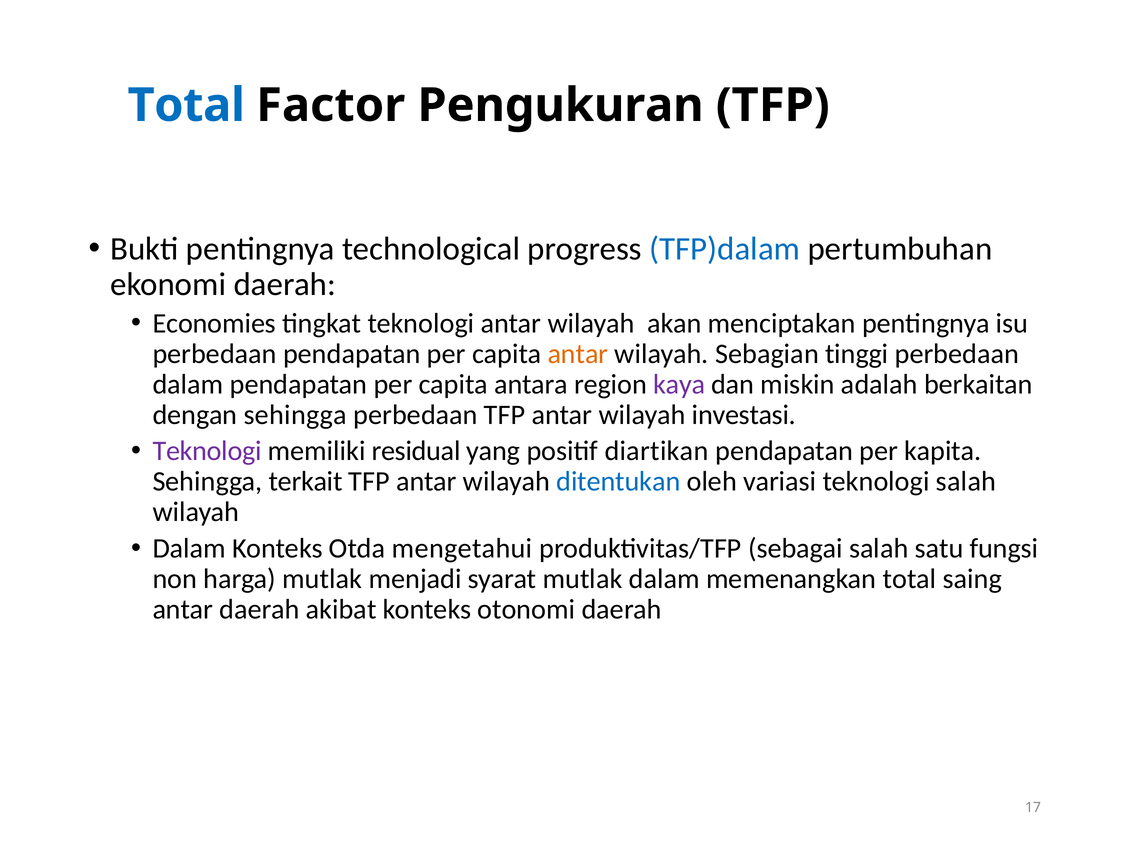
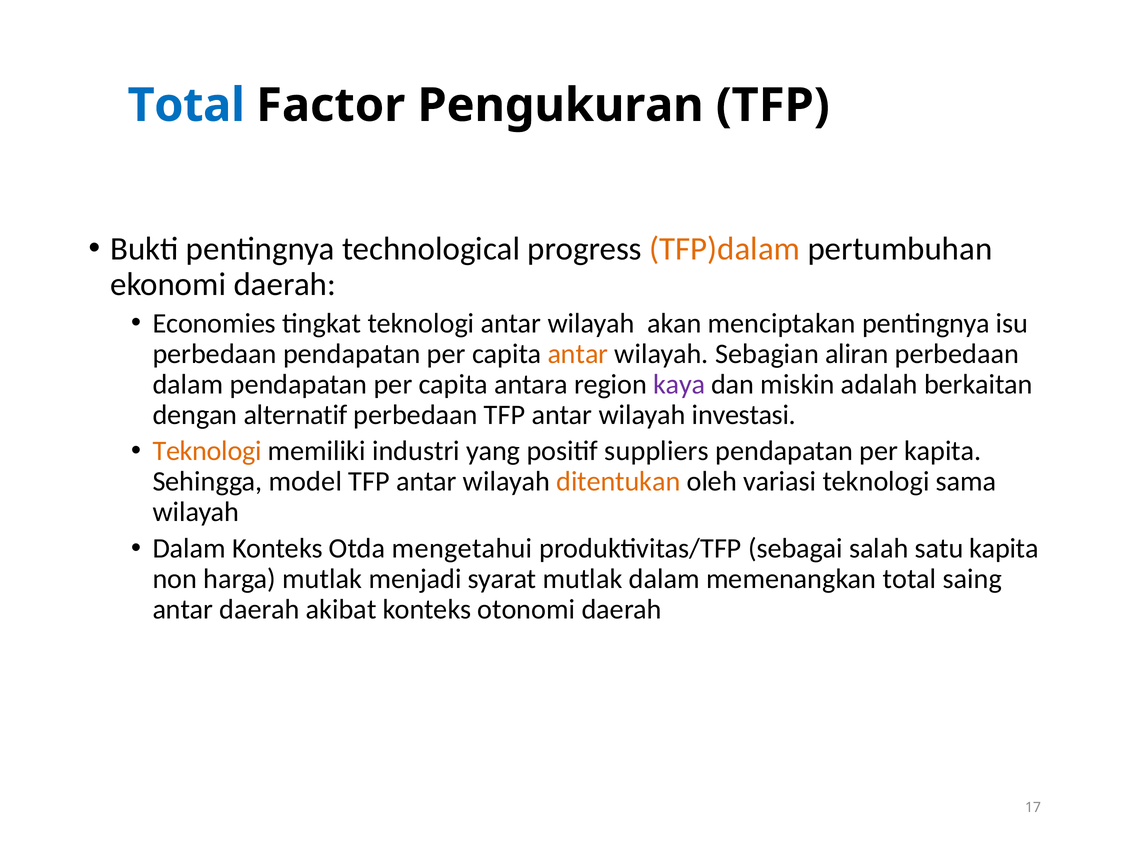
TFP)dalam colour: blue -> orange (725, 249)
tinggi: tinggi -> aliran (857, 354)
dengan sehingga: sehingga -> alternatif (295, 415)
Teknologi colour: purple -> orange (207, 451)
residual: residual -> industri (416, 451)
diartikan: diartikan -> suppliers (657, 451)
terkait: terkait -> model (305, 482)
ditentukan colour: blue -> orange (618, 482)
teknologi salah: salah -> sama (966, 482)
satu fungsi: fungsi -> kapita (1004, 549)
